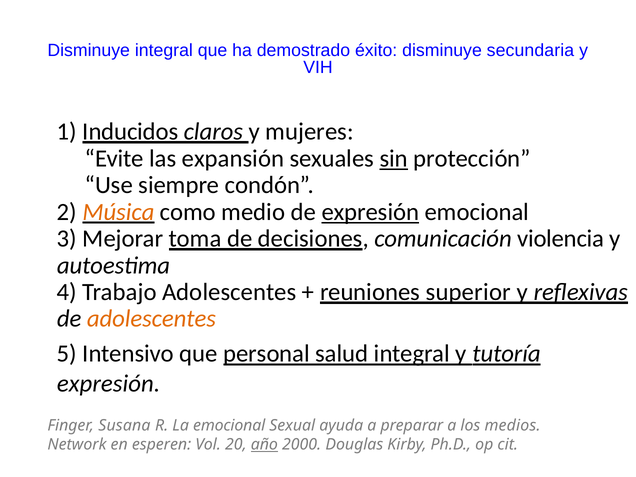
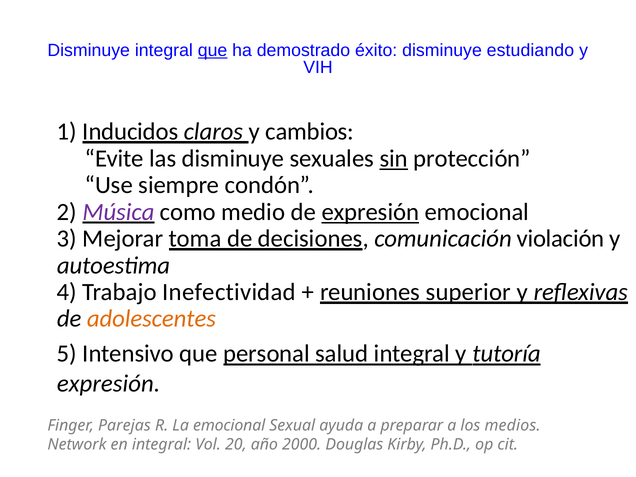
que underline: none -> present (213, 50)
secundaria: secundaria -> estudiando (530, 50)
mujeres: mujeres -> cambios (310, 132)
las expansión: expansión -> disminuye (233, 158)
Música colour: orange -> purple (118, 212)
violencia: violencia -> violación (561, 239)
Trabajo Adolescentes: Adolescentes -> Inefectividad (229, 292)
Susana: Susana -> Parejas (124, 426)
en esperen: esperen -> integral (162, 445)
año underline: present -> none (264, 445)
